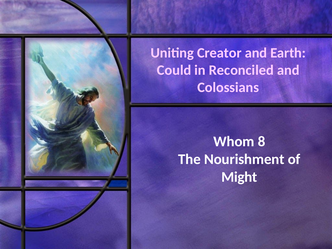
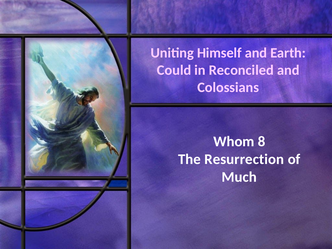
Creator: Creator -> Himself (219, 53)
Nourishment: Nourishment -> Resurrection (244, 159)
Might: Might -> Much (239, 177)
